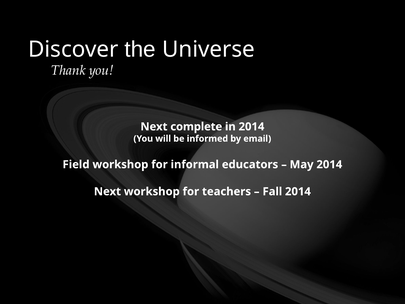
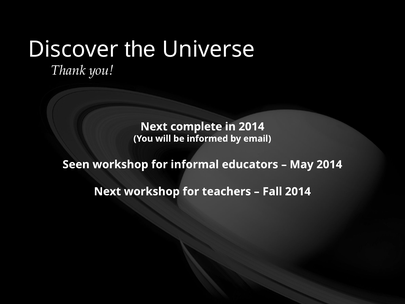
Field: Field -> Seen (76, 164)
